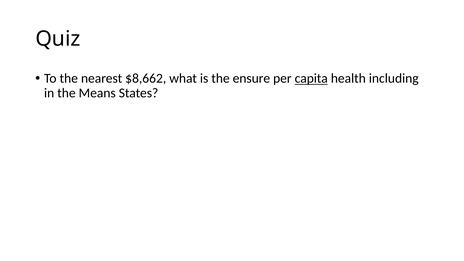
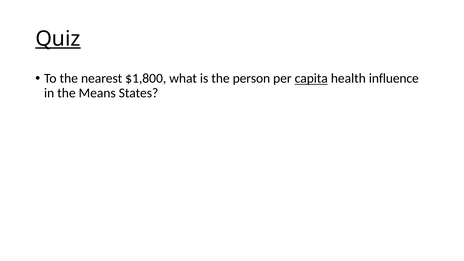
Quiz underline: none -> present (58, 39)
$8,662: $8,662 -> $1,800 (146, 78)
ensure: ensure -> person (251, 78)
including: including -> influence (394, 78)
